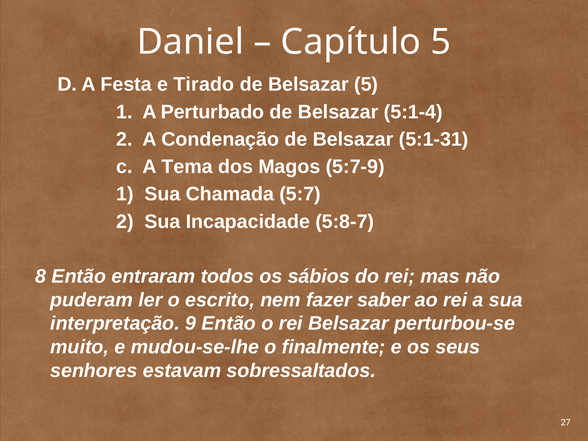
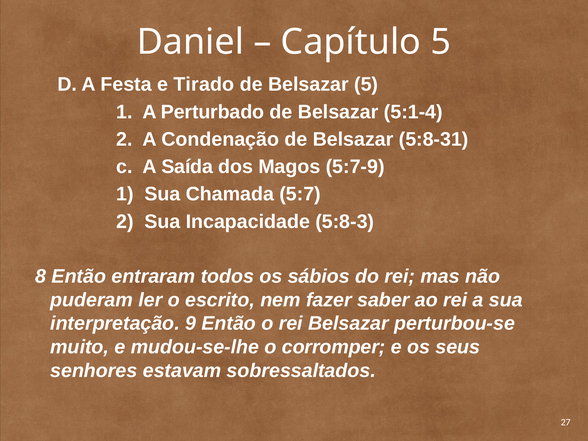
5:1-31: 5:1-31 -> 5:8-31 (434, 139)
Tema: Tema -> Saída (187, 167)
5:8-7: 5:8-7 -> 5:8-3 (345, 222)
finalmente: finalmente -> corromper (334, 347)
